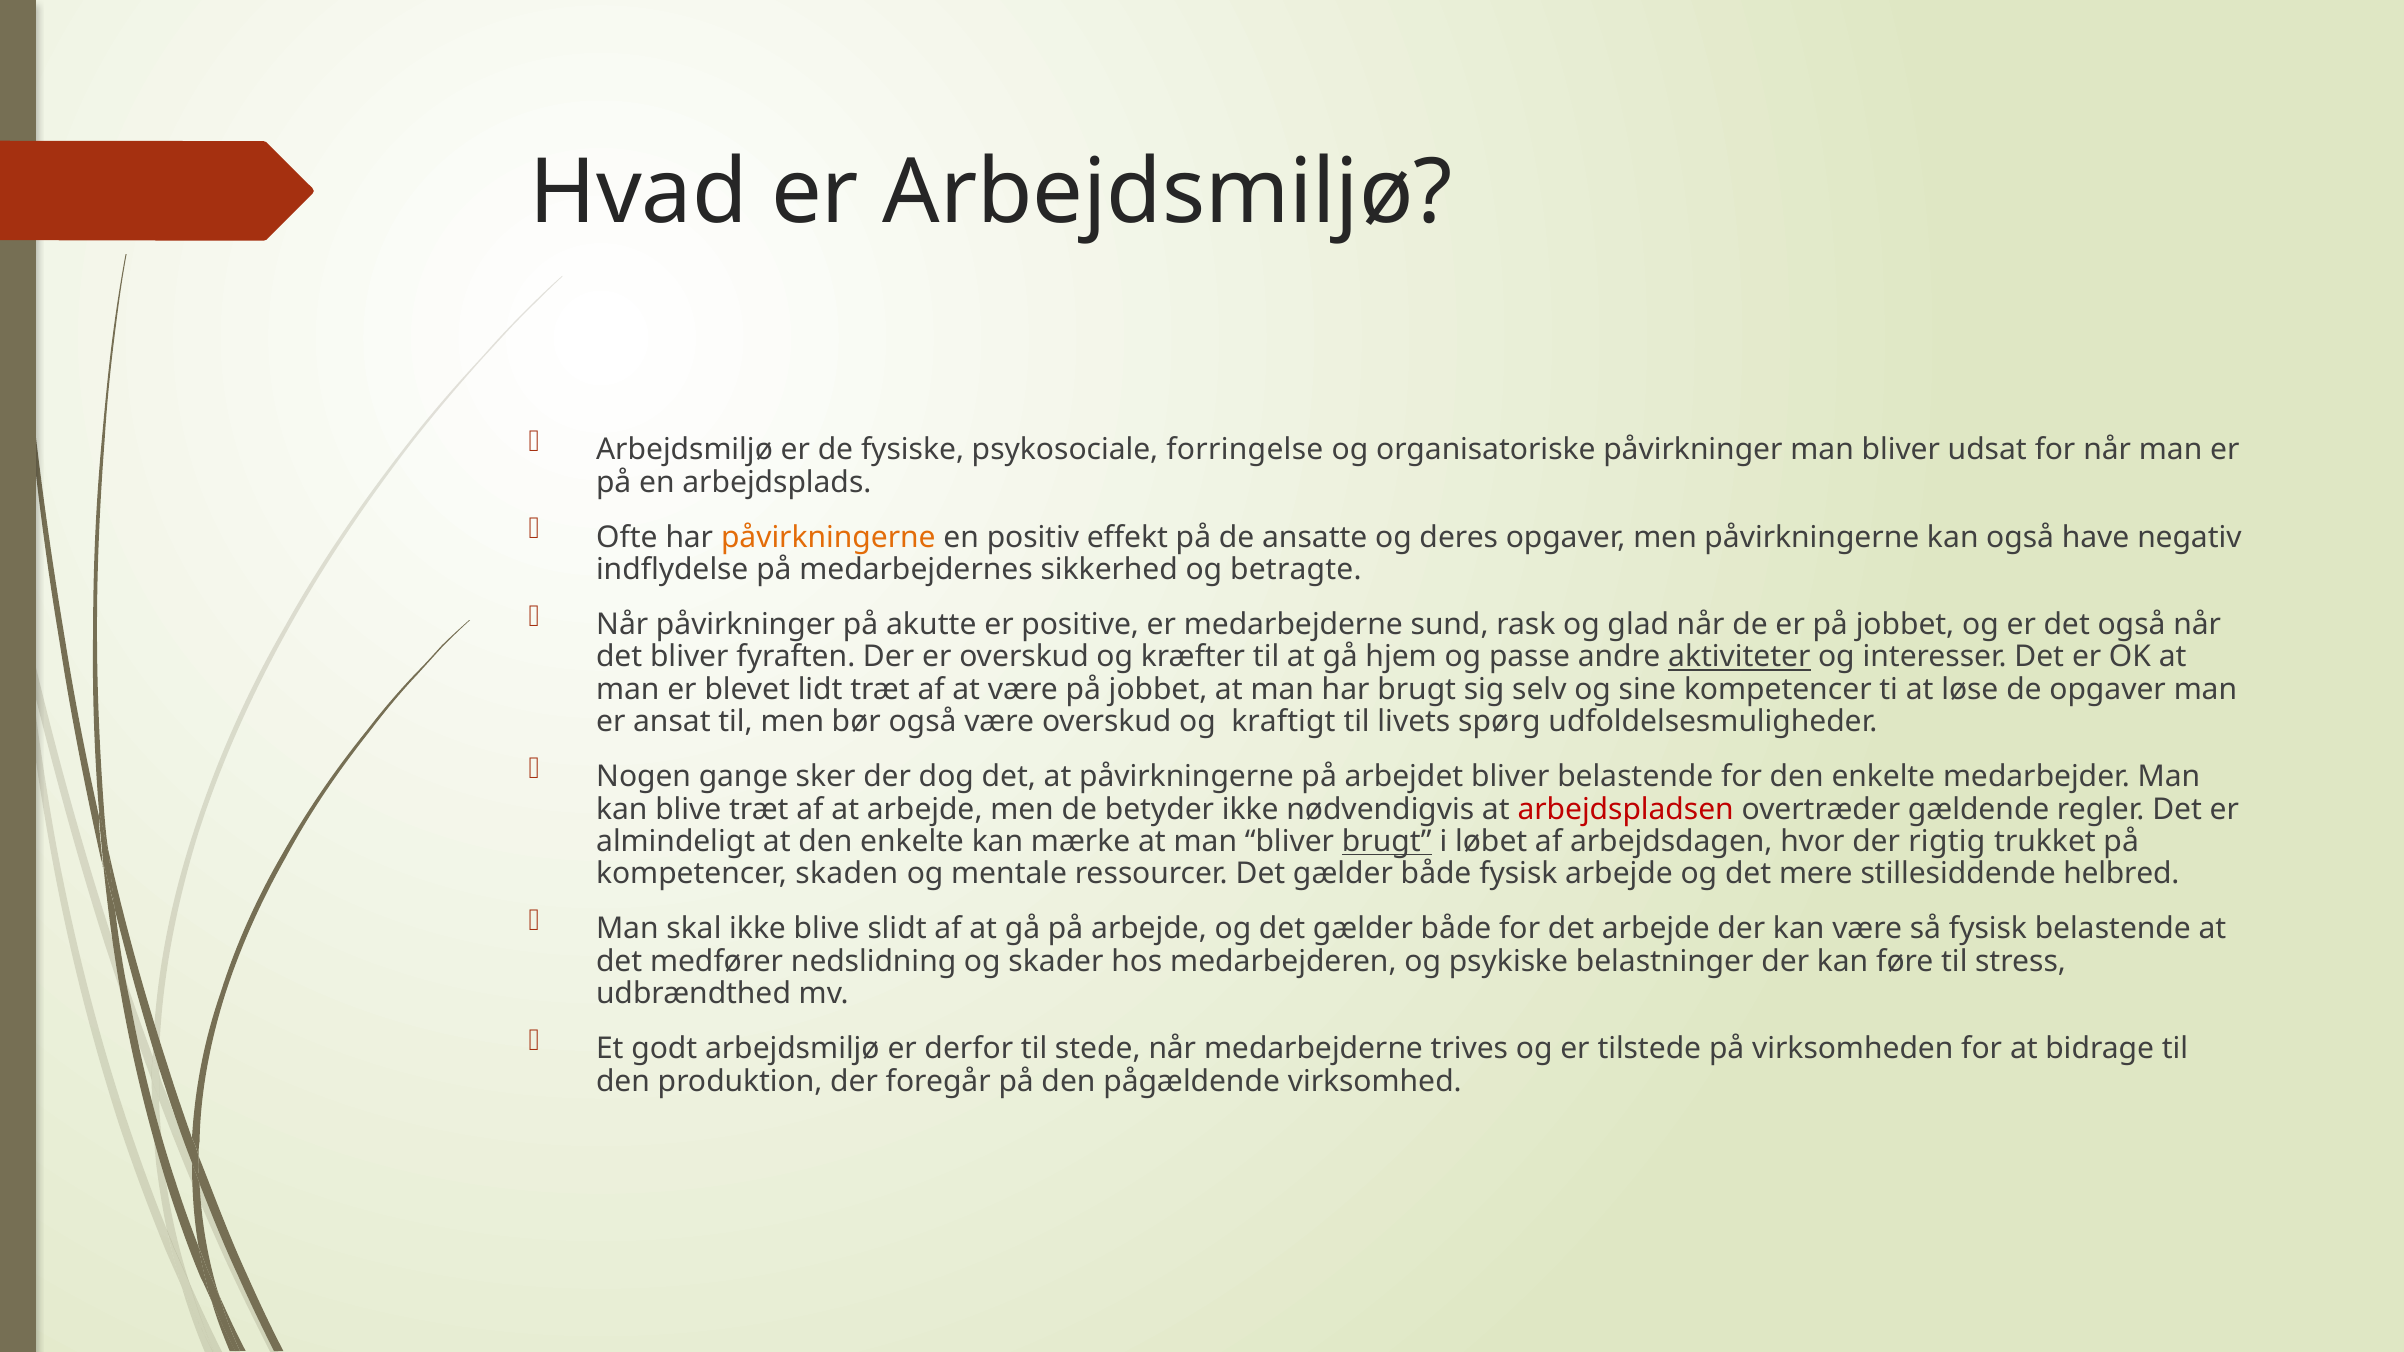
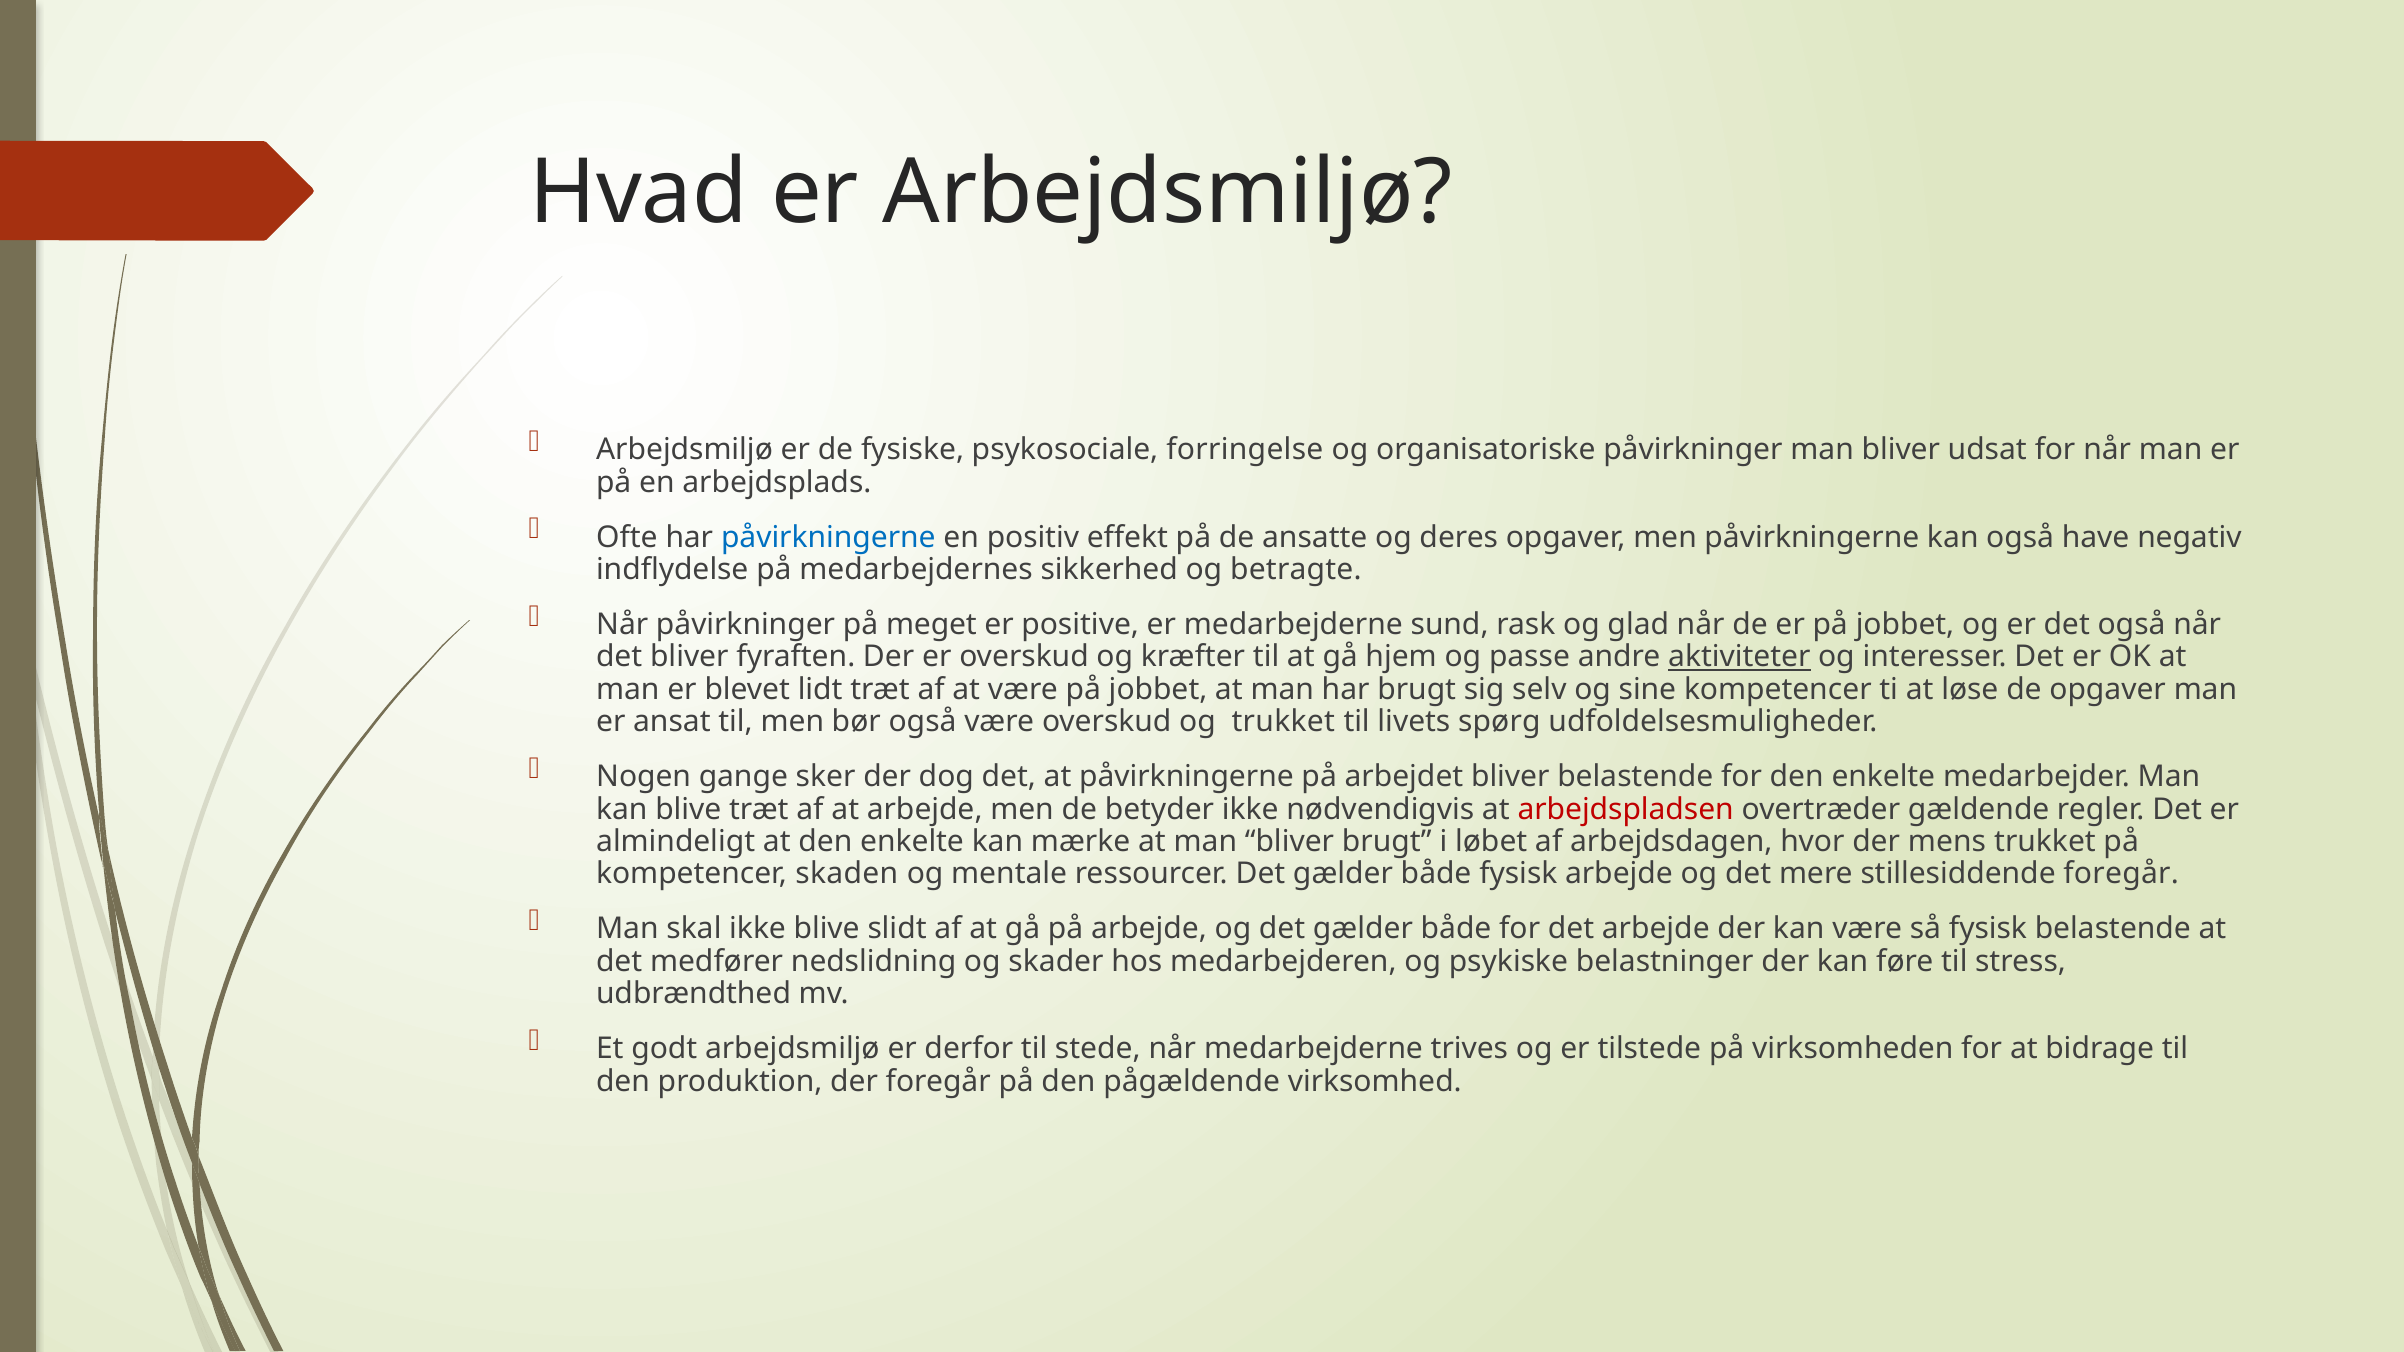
påvirkningerne colour: orange -> blue (828, 537)
akutte: akutte -> meget (931, 625)
og kraftigt: kraftigt -> trukket (1283, 722)
brugt underline: present -> none (1387, 842)
rigtig: rigtig -> mens (1947, 842)
stillesiddende helbred: helbred -> foregår (2121, 874)
